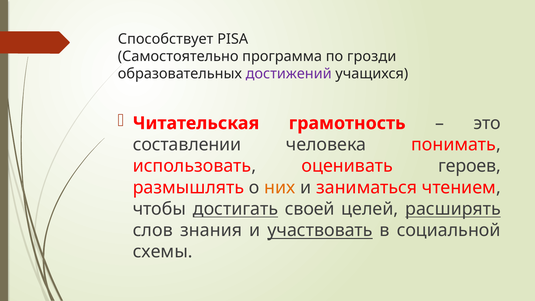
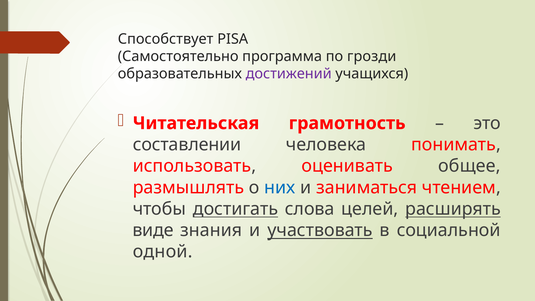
героев: героев -> общее (469, 166)
них colour: orange -> blue (280, 187)
своей: своей -> слова (310, 209)
слов: слов -> виде (153, 230)
схемы: схемы -> одной (163, 252)
